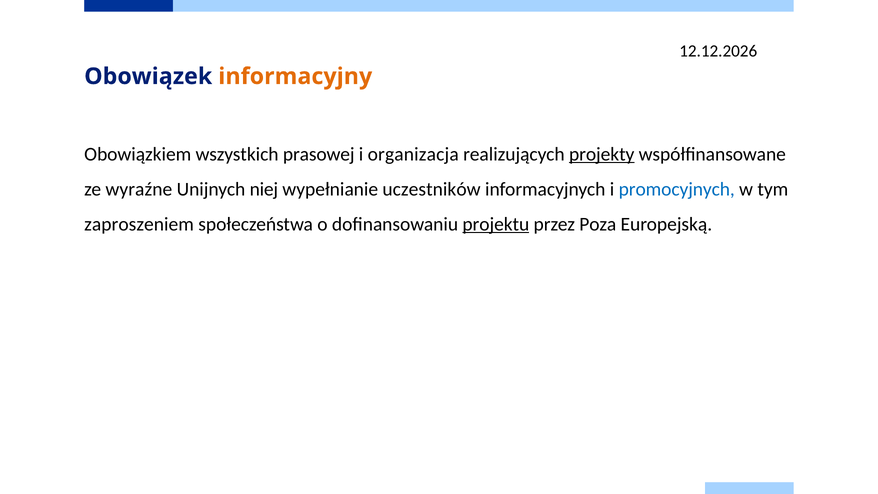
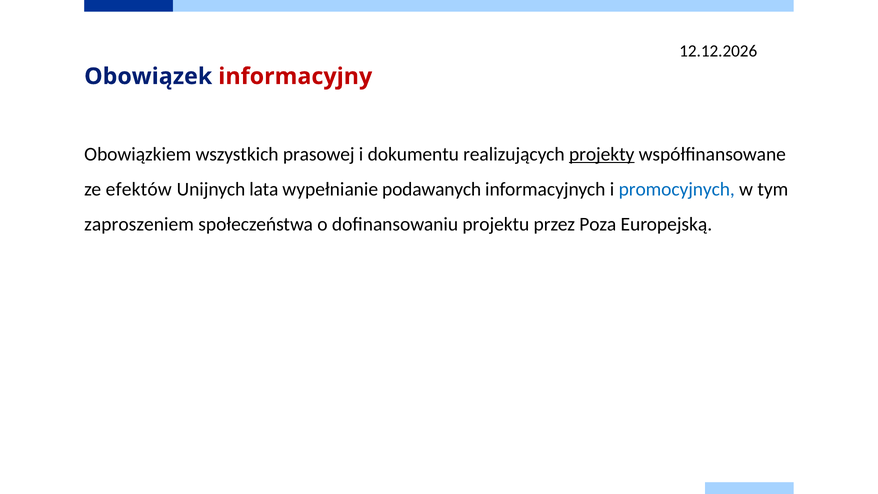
informacyjny colour: orange -> red (295, 76)
organizacja: organizacja -> dokumentu (413, 154)
wyraźne: wyraźne -> efektów (139, 189)
niej: niej -> lata (264, 189)
uczestników: uczestników -> podawanych (432, 189)
projektu underline: present -> none (496, 224)
